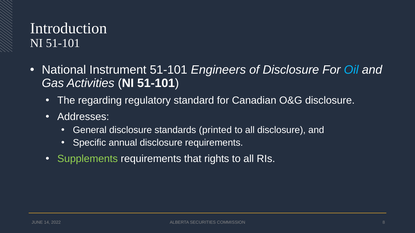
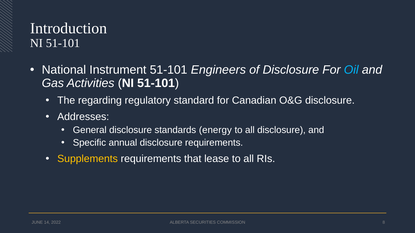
printed: printed -> energy (215, 130)
Supplements colour: light green -> yellow (88, 159)
rights: rights -> lease (217, 159)
